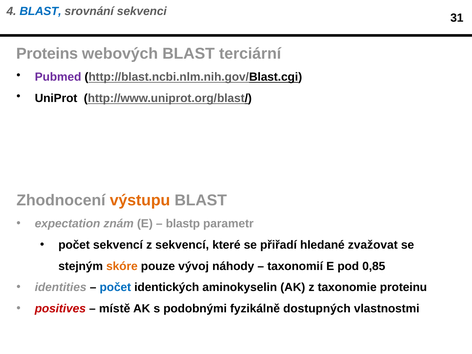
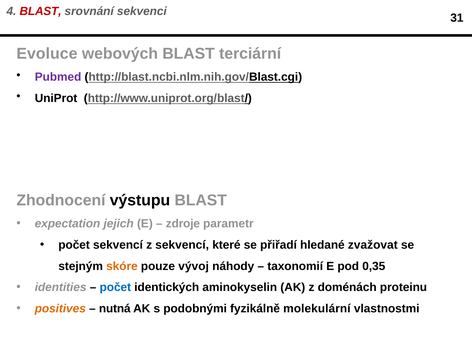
BLAST colour: blue -> red (41, 11)
Proteins: Proteins -> Evoluce (47, 54)
výstupu colour: orange -> black (140, 200)
znám: znám -> jejich (119, 224)
blastp: blastp -> zdroje (183, 224)
0,85: 0,85 -> 0,35 (374, 266)
taxonomie: taxonomie -> doménách (347, 287)
positives colour: red -> orange (60, 309)
místě: místě -> nutná (115, 309)
dostupných: dostupných -> molekulární (317, 309)
